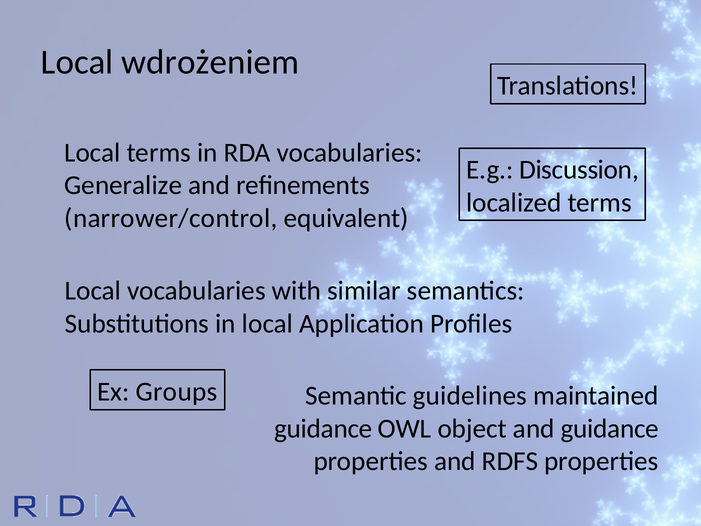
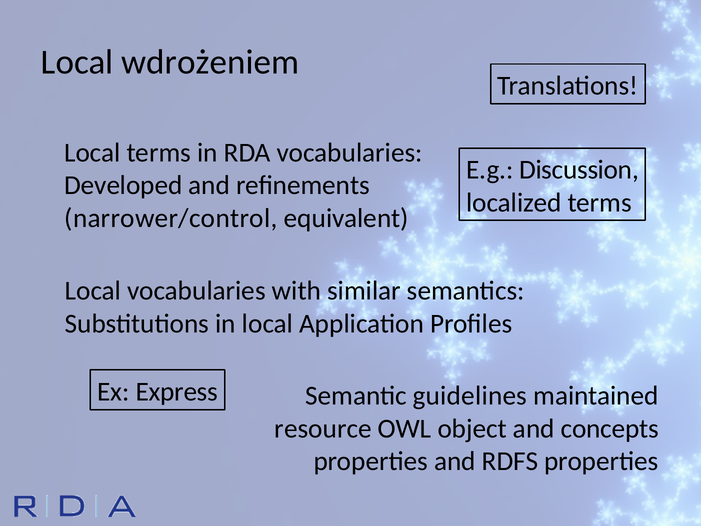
Generalize: Generalize -> Developed (123, 185)
Groups: Groups -> Express (177, 391)
guidance: guidance -> resource (323, 428)
and guidance: guidance -> concepts (610, 428)
